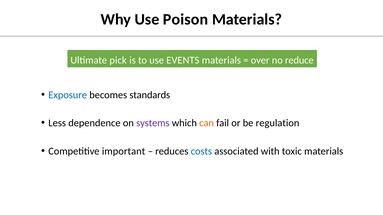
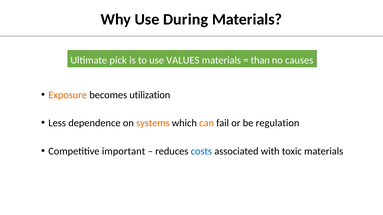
Poison: Poison -> During (186, 19)
EVENTS: EVENTS -> VALUES (183, 60)
over: over -> than (260, 60)
reduce: reduce -> causes (299, 60)
Exposure colour: blue -> orange (68, 95)
standards: standards -> utilization (150, 95)
systems colour: purple -> orange (153, 123)
